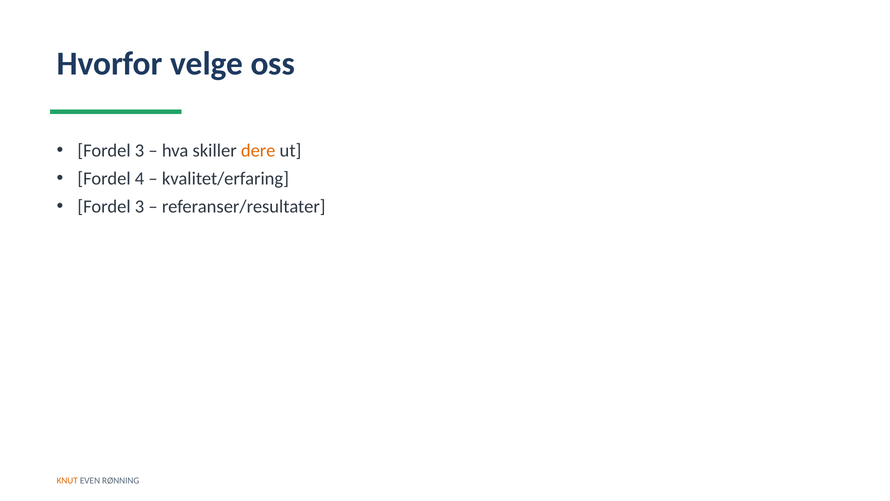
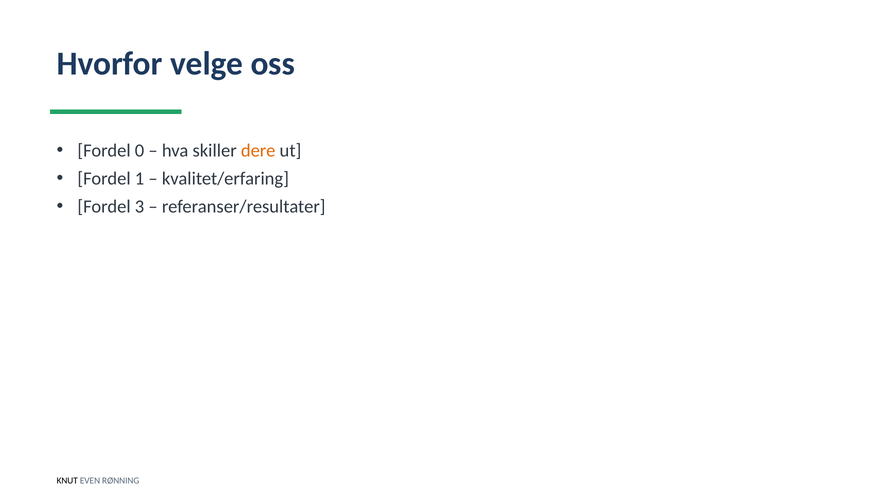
3: 3 -> 0 (140, 151)
4: 4 -> 1 (140, 179)
KNUT colour: orange -> black (67, 480)
